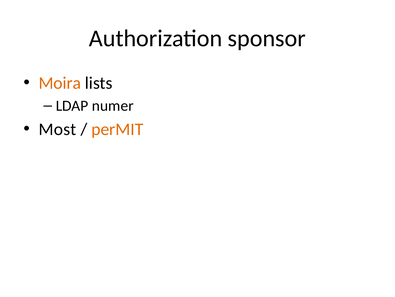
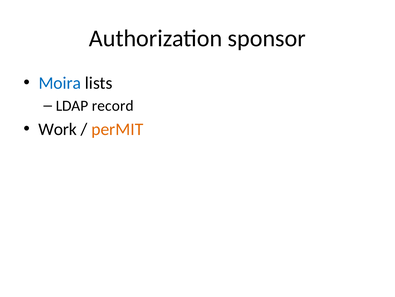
Moira colour: orange -> blue (60, 83)
numer: numer -> record (113, 106)
Most: Most -> Work (58, 129)
